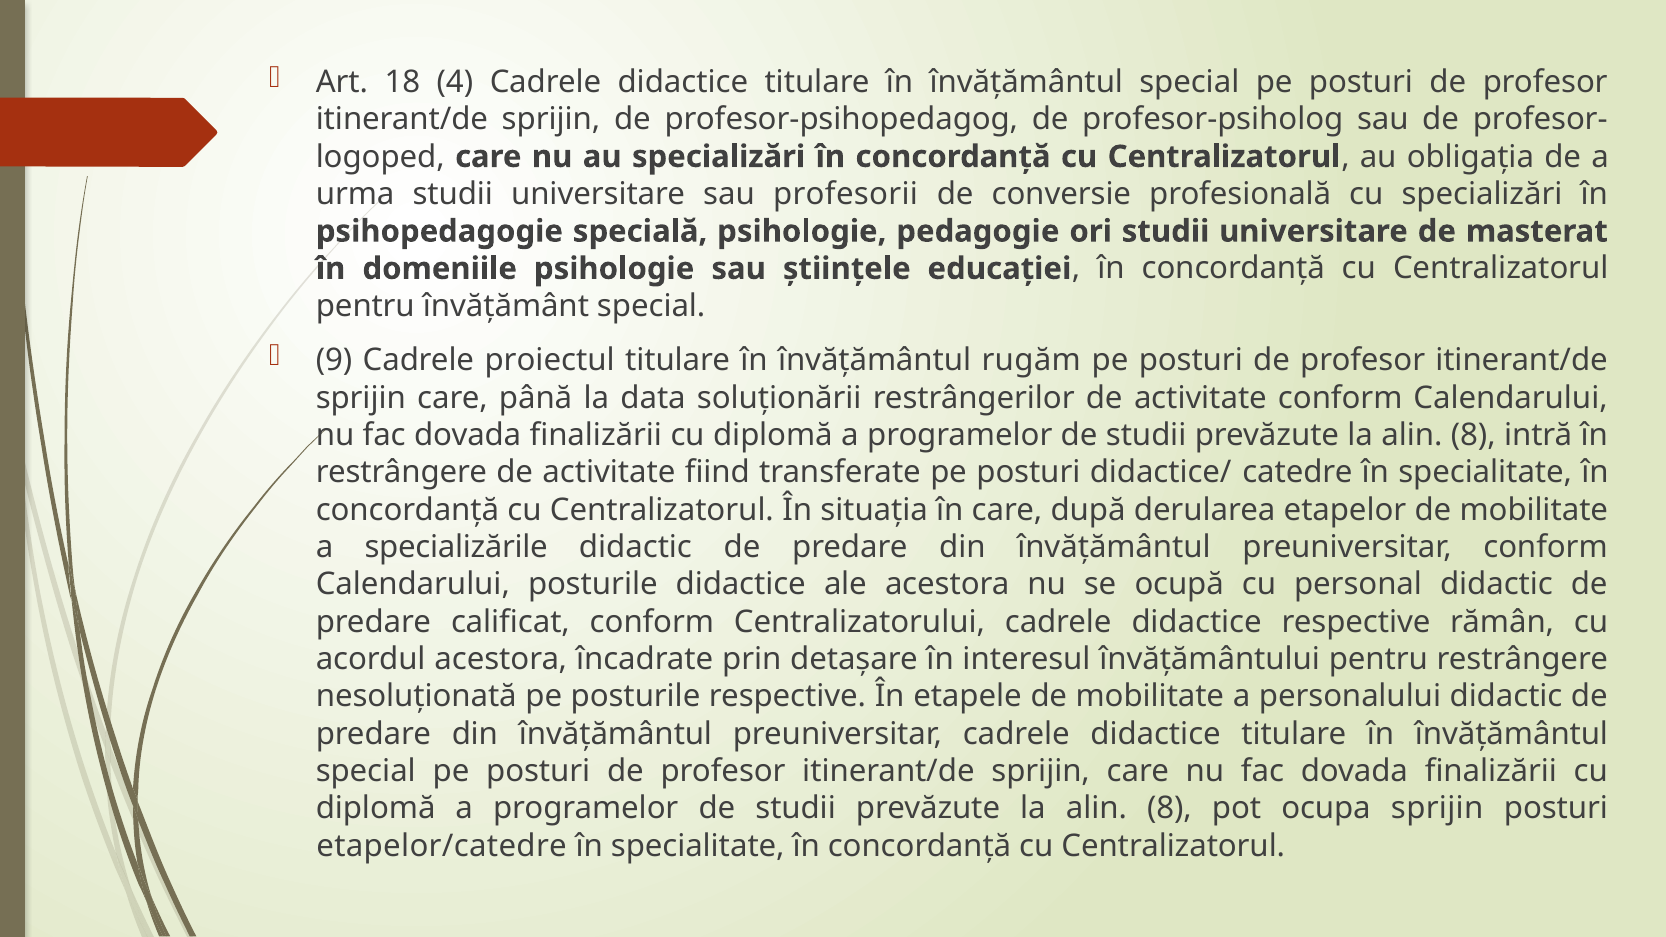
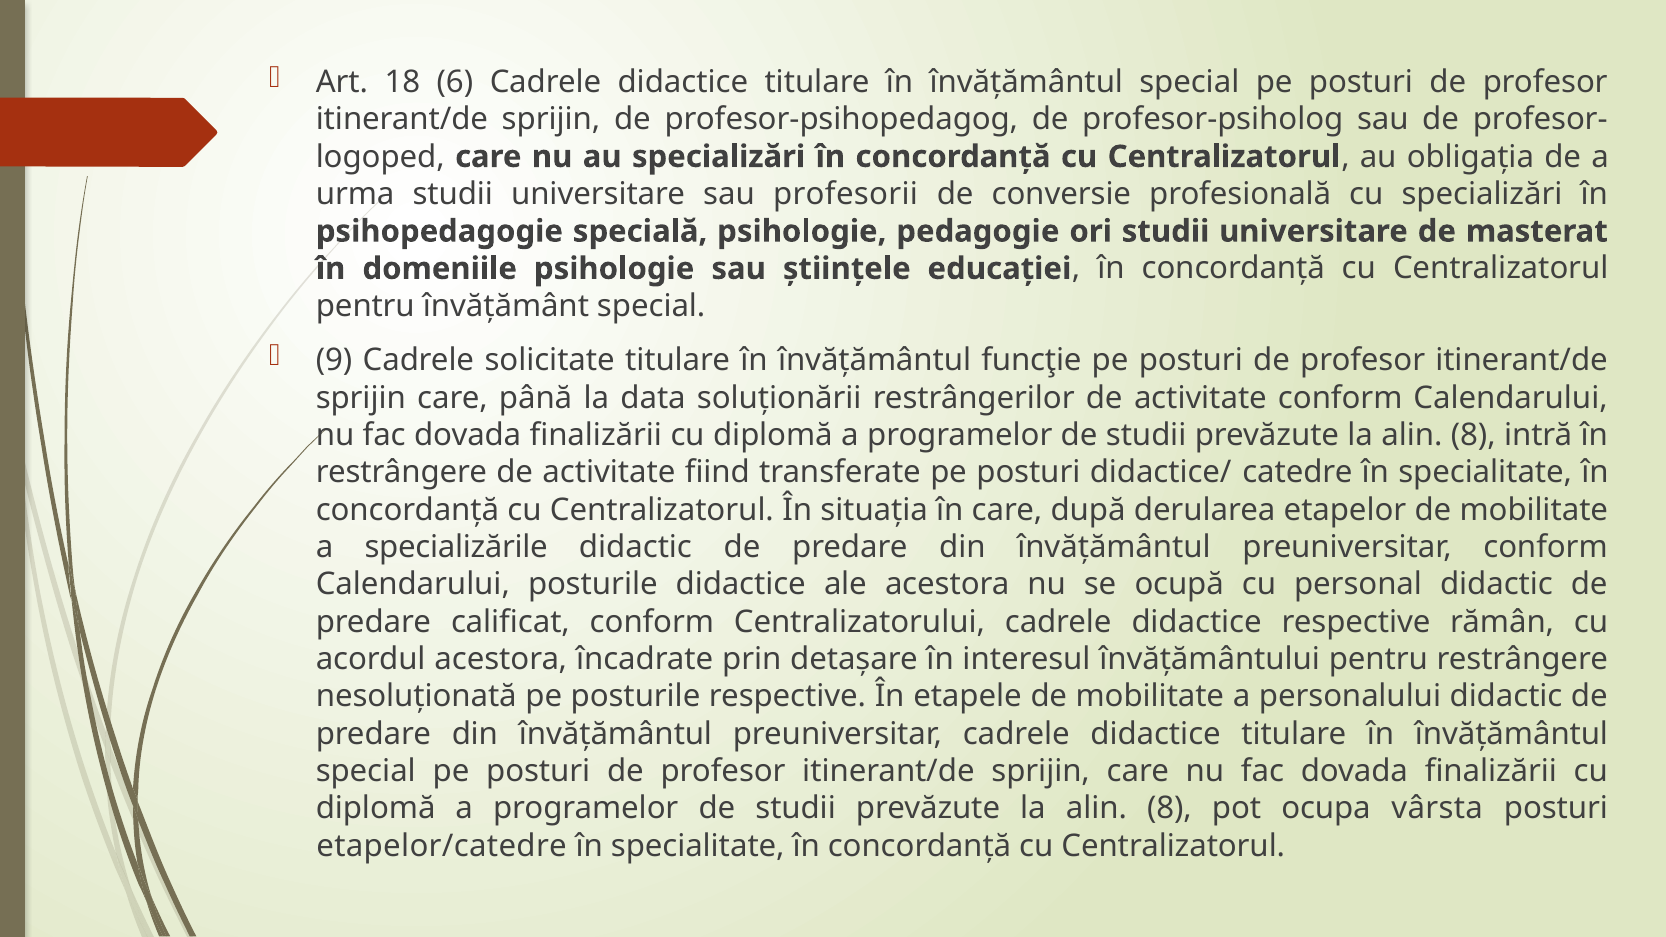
4: 4 -> 6 (455, 82)
proiectul: proiectul -> solicitate (550, 361)
rugăm: rugăm -> funcţie (1031, 361)
ocupa sprijin: sprijin -> vârsta (1437, 809)
